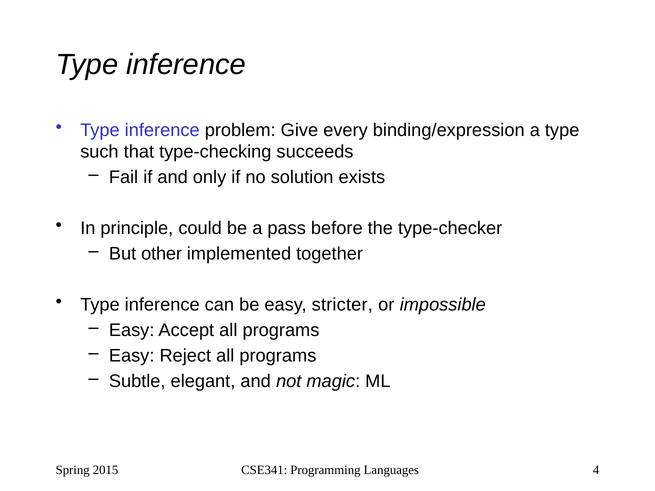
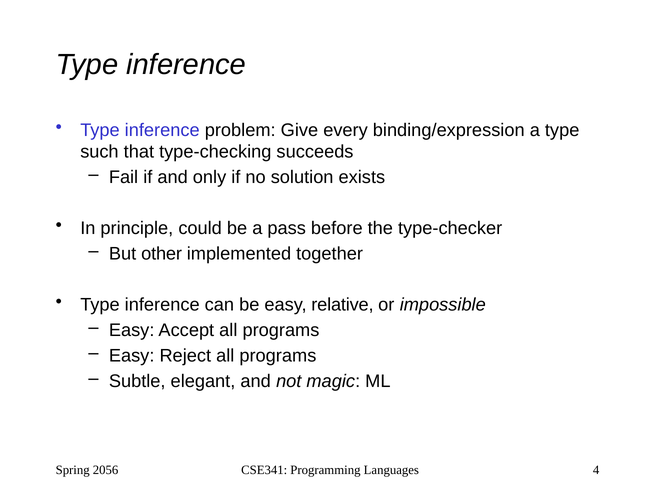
stricter: stricter -> relative (342, 305)
2015: 2015 -> 2056 (106, 470)
